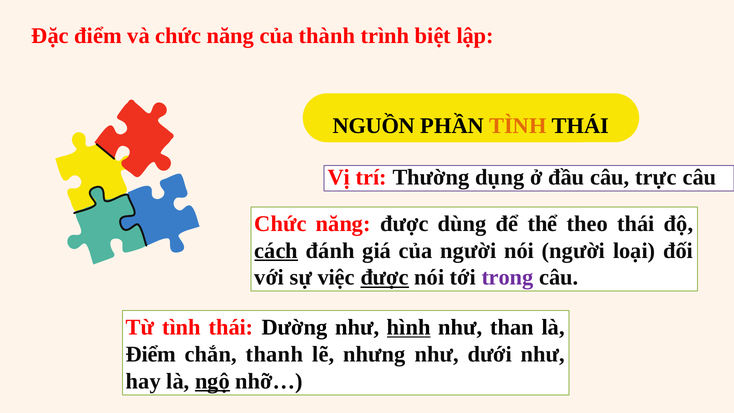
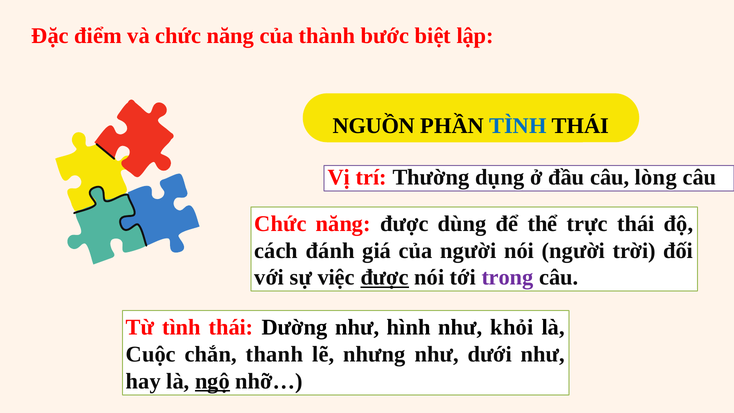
trình: trình -> bước (385, 36)
TÌNH colour: orange -> blue (518, 126)
trực: trực -> lòng (656, 177)
theo: theo -> trực (587, 224)
cách underline: present -> none (276, 251)
loại: loại -> trời (634, 251)
hình underline: present -> none (409, 327)
than: than -> khỏi (512, 327)
Điểm: Điểm -> Cuộc (151, 354)
